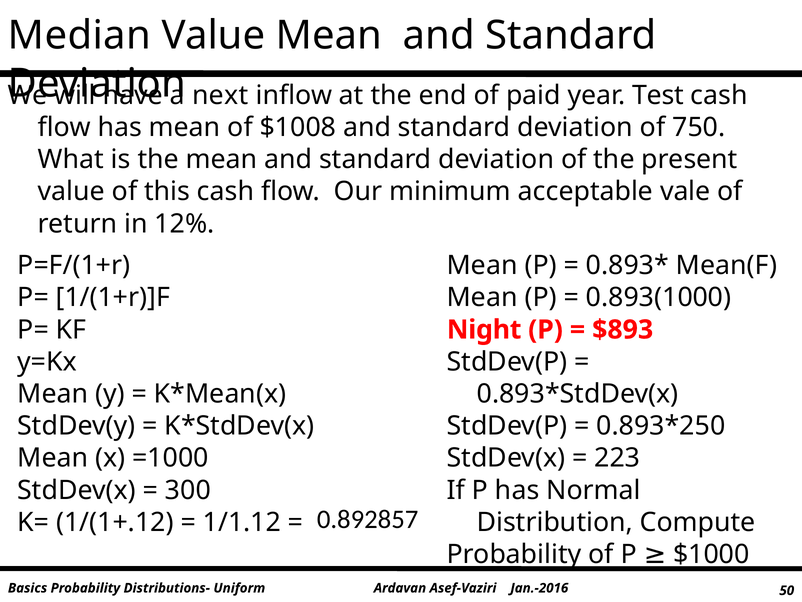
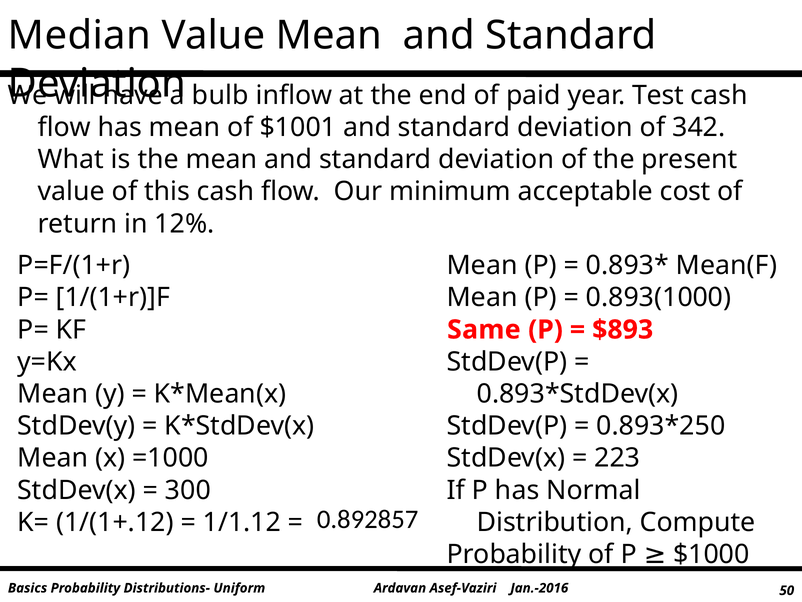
next: next -> bulb (220, 95)
$1008: $1008 -> $1001 (298, 127)
750: 750 -> 342 (699, 127)
vale: vale -> cost (685, 191)
Night: Night -> Same (484, 329)
